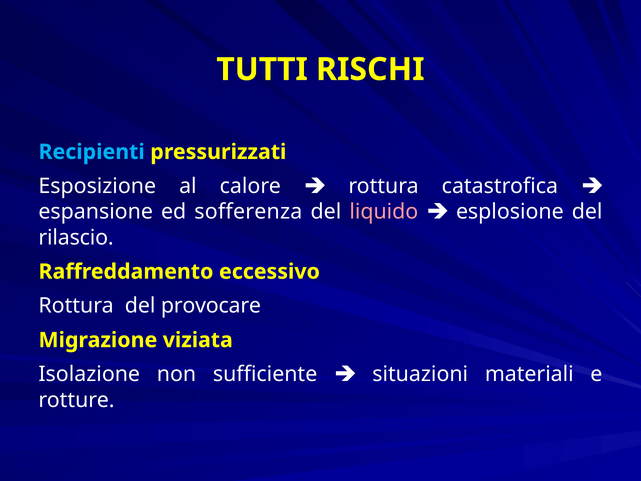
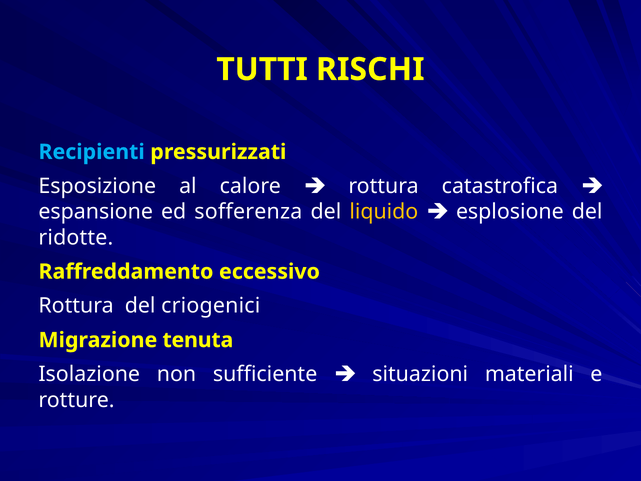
liquido colour: pink -> yellow (384, 212)
rilascio: rilascio -> ridotte (76, 237)
provocare: provocare -> criogenici (211, 306)
viziata: viziata -> tenuta (198, 340)
